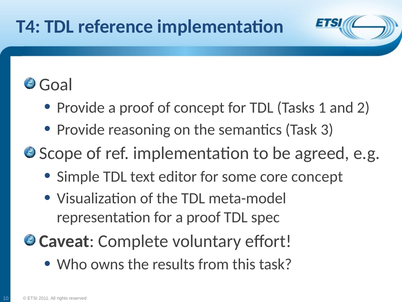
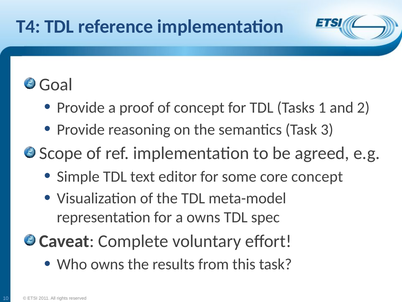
for a proof: proof -> owns (203, 217)
